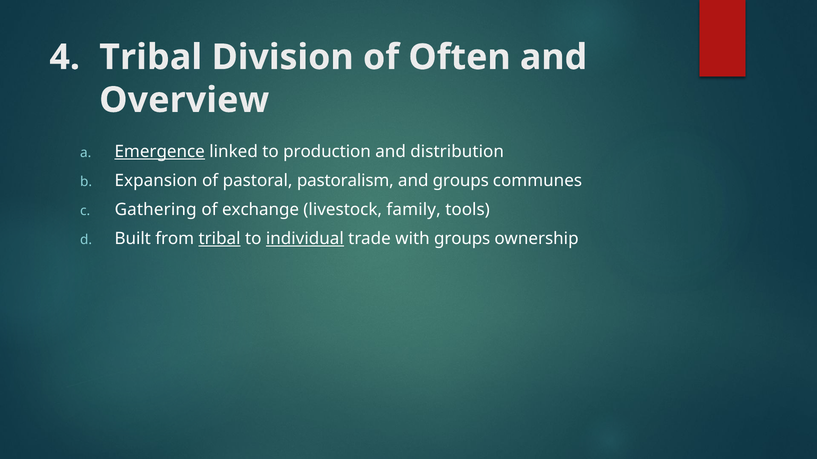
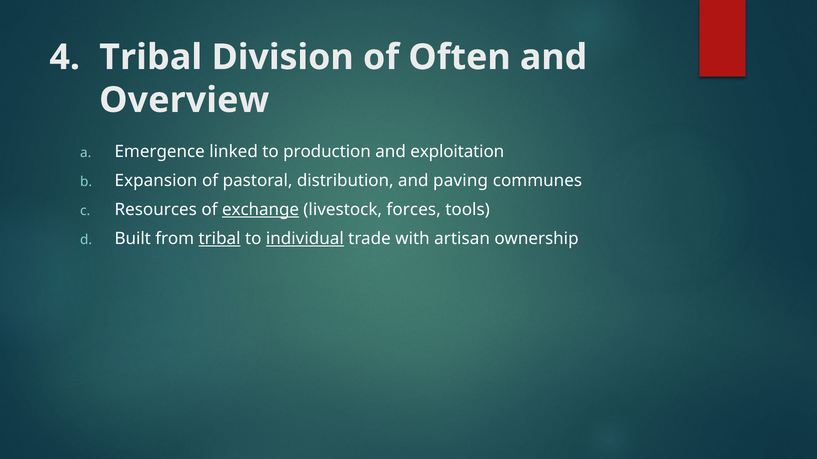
Emergence underline: present -> none (160, 152)
distribution: distribution -> exploitation (457, 152)
pastoralism: pastoralism -> distribution (345, 181)
and groups: groups -> paving (461, 181)
Gathering: Gathering -> Resources (156, 210)
exchange underline: none -> present (261, 210)
family: family -> forces (414, 210)
with groups: groups -> artisan (462, 239)
